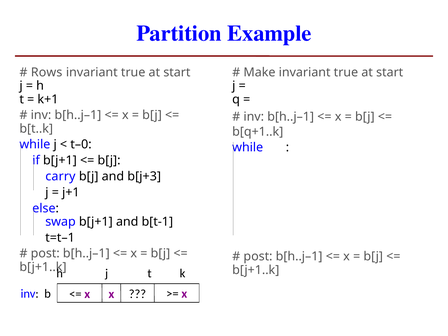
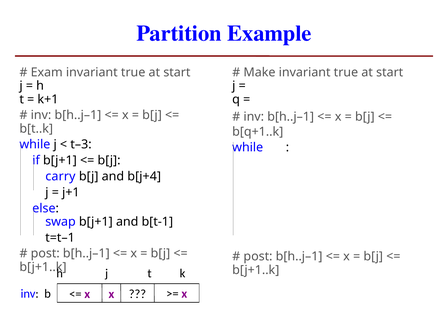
Rows: Rows -> Exam (47, 72)
t–0: t–0 -> t–3 (81, 145)
b[j+3: b[j+3 -> b[j+4 (144, 176)
